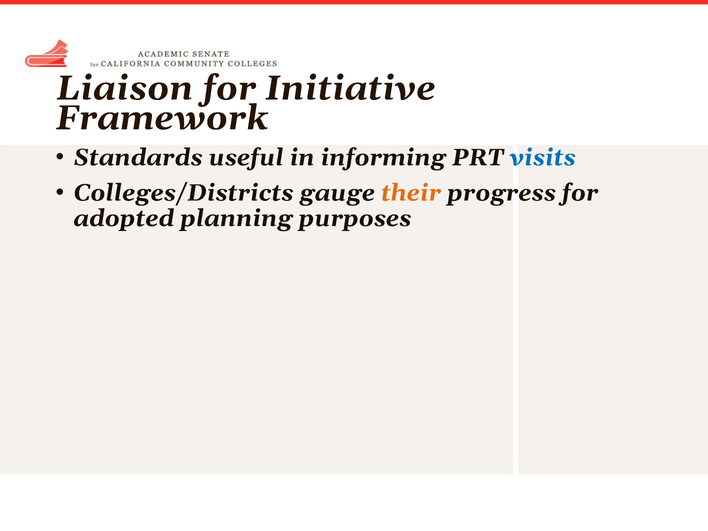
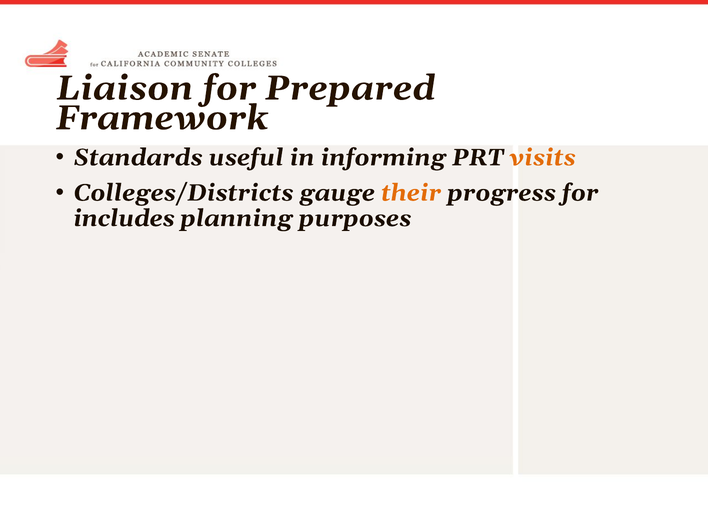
Initiative: Initiative -> Prepared (350, 88)
visits colour: blue -> orange (543, 158)
adopted: adopted -> includes (124, 218)
